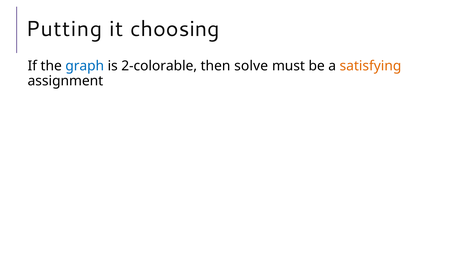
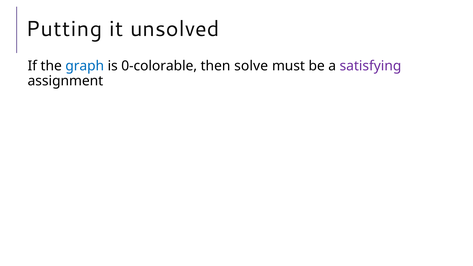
choosing: choosing -> unsolved (175, 29)
2-colorable: 2-colorable -> 0-colorable (159, 66)
satisfying colour: orange -> purple (370, 66)
